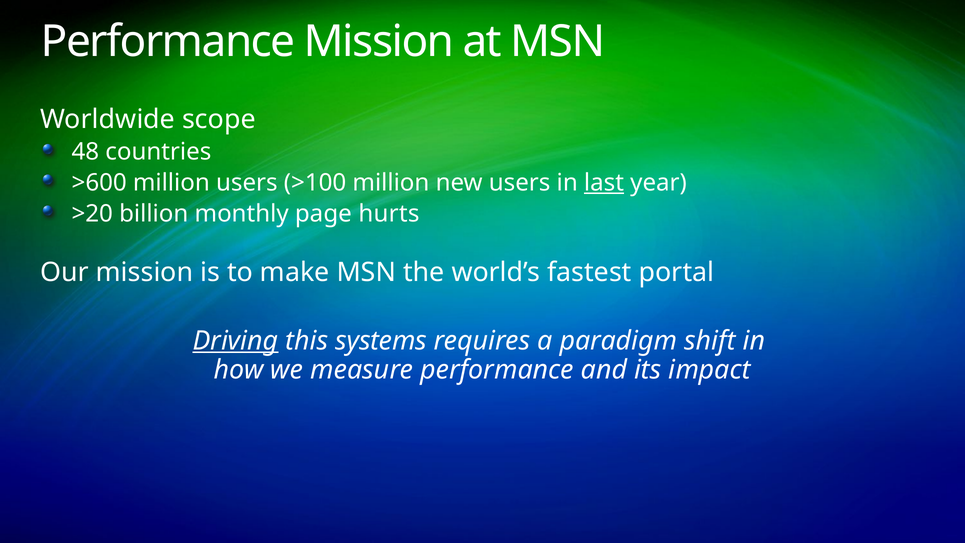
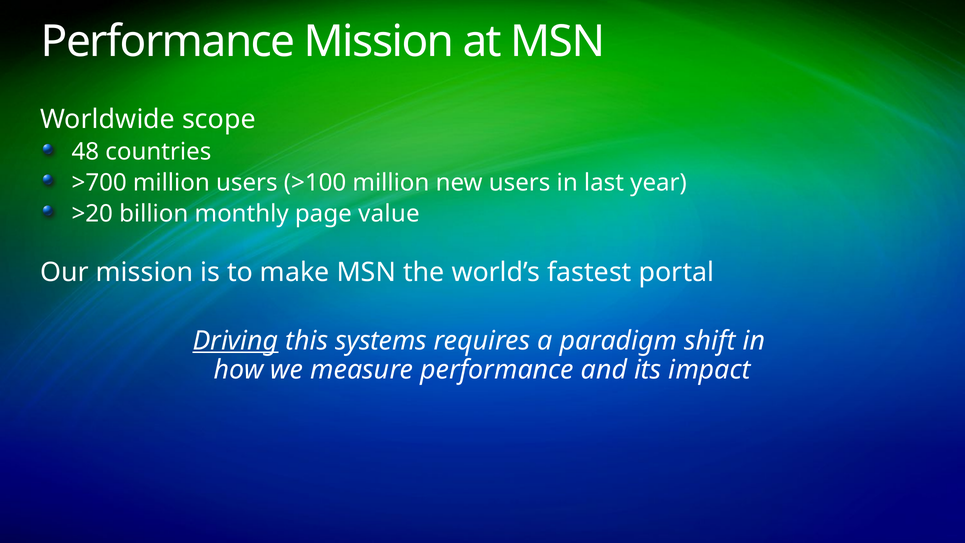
>600: >600 -> >700 (99, 183)
last underline: present -> none (604, 183)
hurts: hurts -> value (389, 214)
